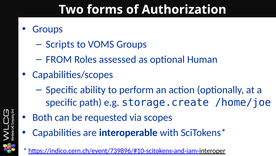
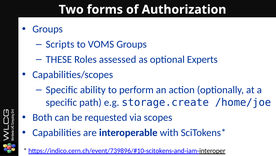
FROM: FROM -> THESE (59, 59)
Human: Human -> Experts (202, 59)
